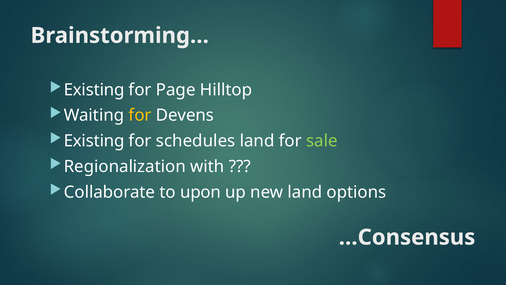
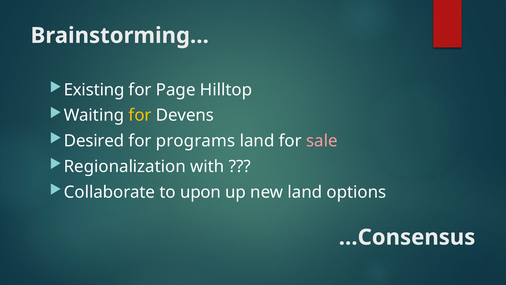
Existing: Existing -> Desired (94, 141)
schedules: schedules -> programs (196, 141)
sale colour: light green -> pink (322, 141)
